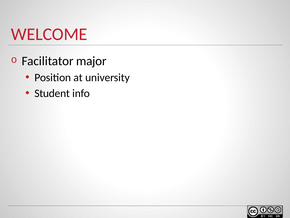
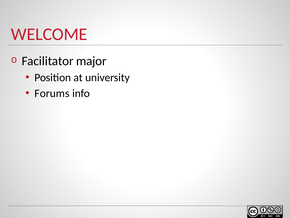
Student: Student -> Forums (52, 93)
